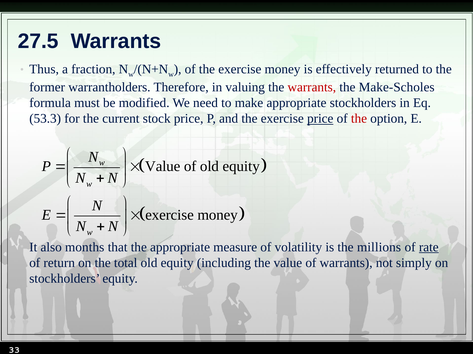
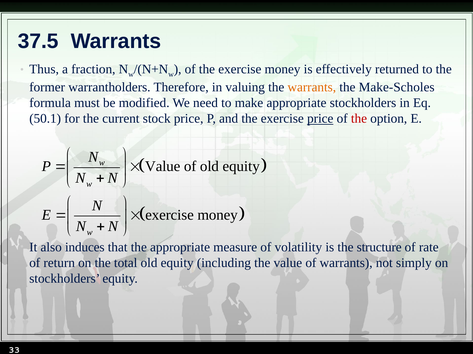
27.5: 27.5 -> 37.5 (38, 41)
warrants colour: red -> orange (312, 87)
53.3: 53.3 -> 50.1 (45, 119)
months: months -> induces (85, 248)
millions: millions -> structure (379, 248)
rate underline: present -> none (429, 248)
